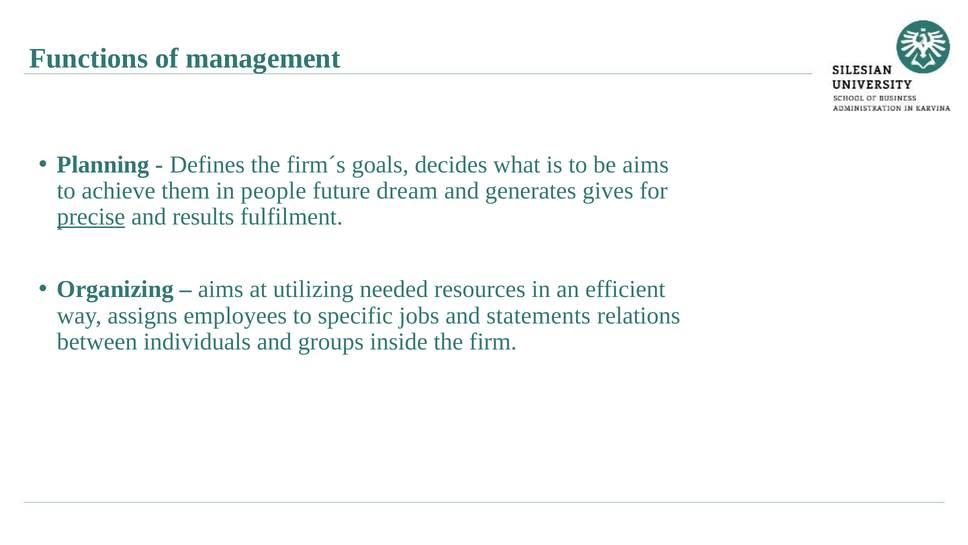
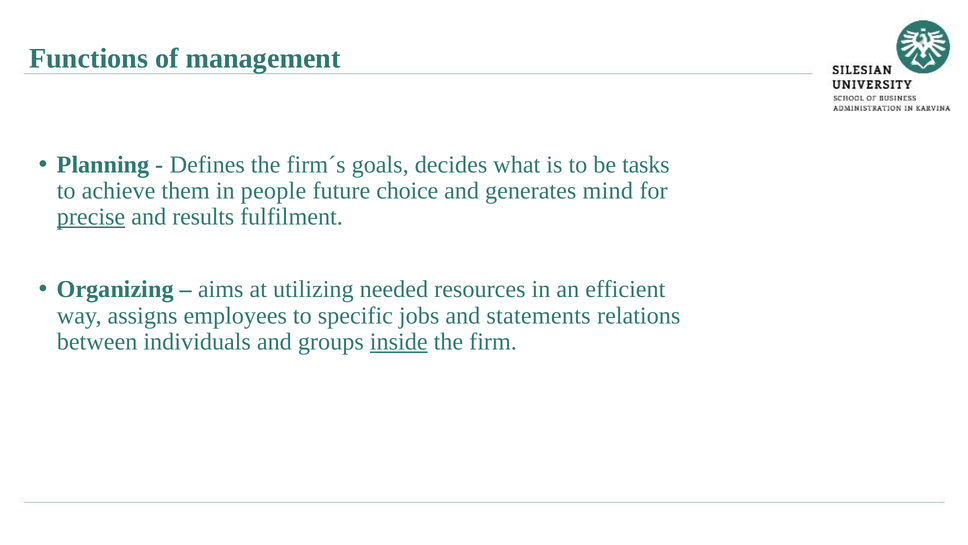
be aims: aims -> tasks (646, 165)
dream: dream -> choice (407, 191)
gives: gives -> mind (608, 191)
inside underline: none -> present (399, 341)
